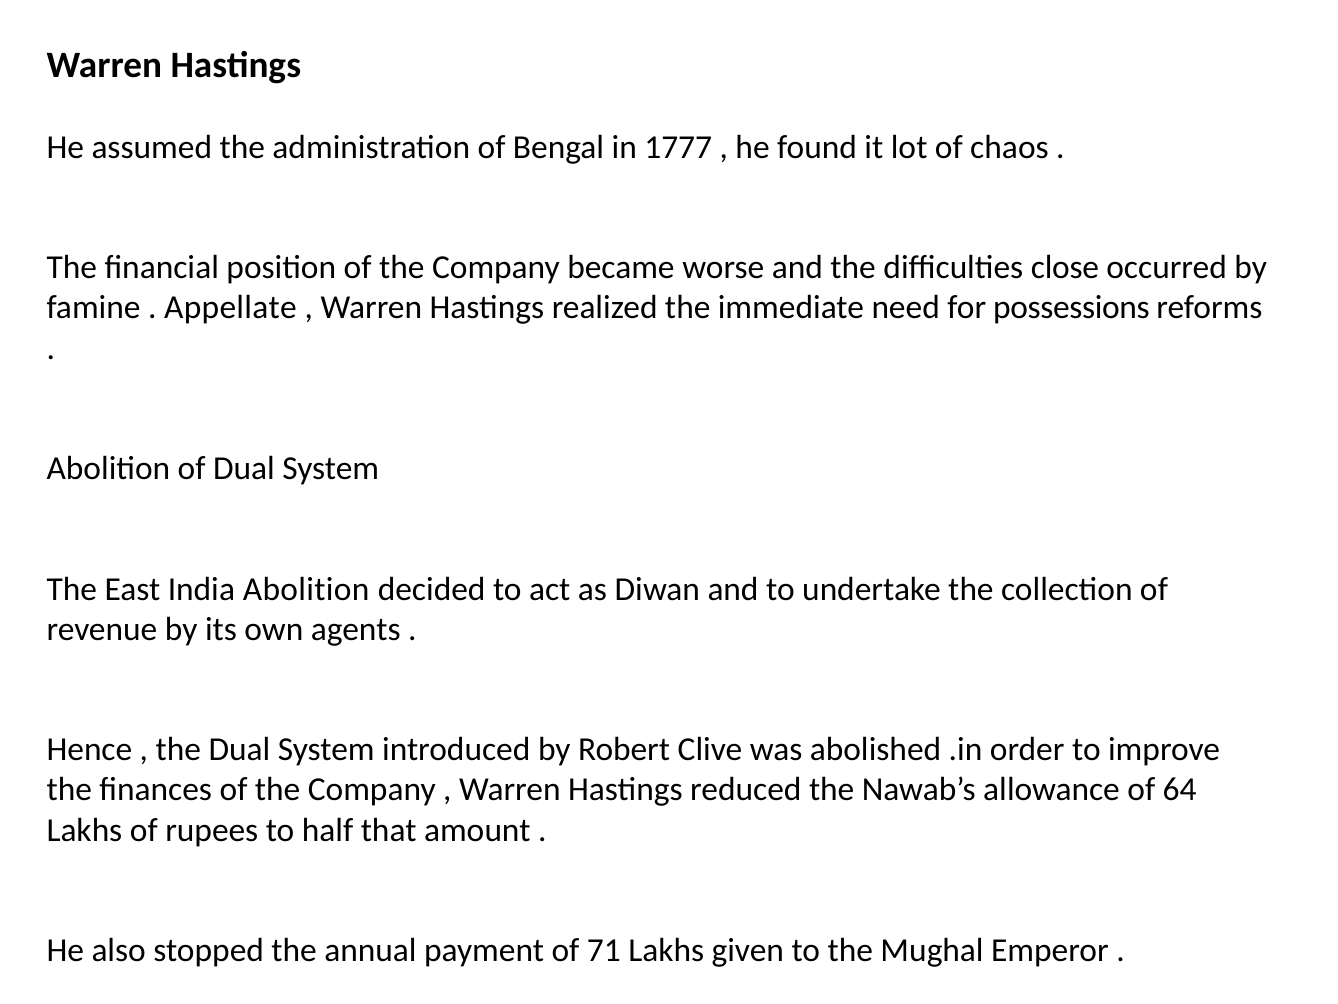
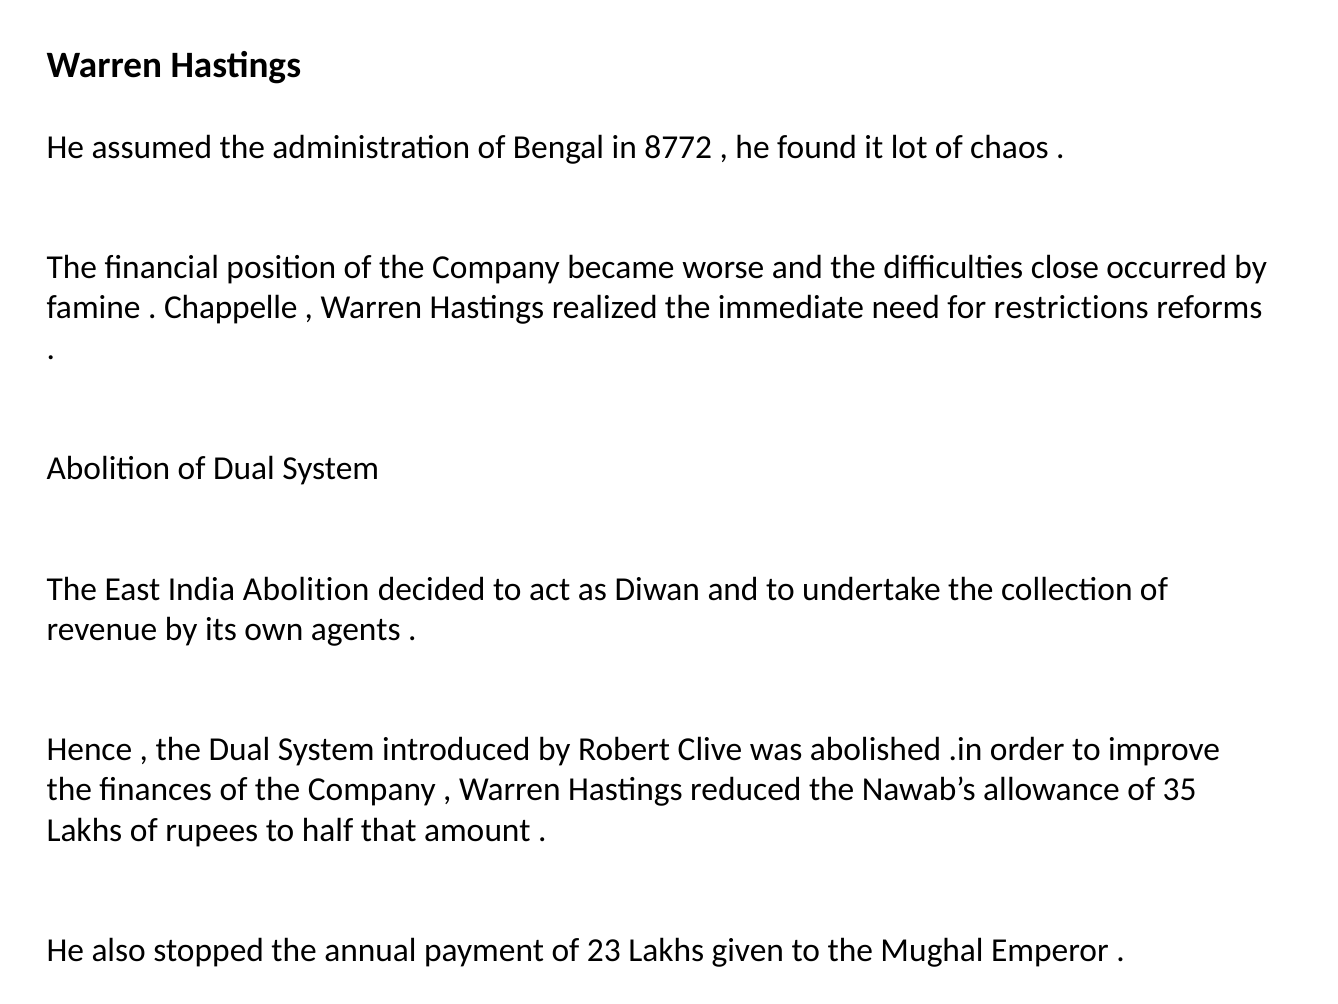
1777: 1777 -> 8772 (678, 147)
Appellate: Appellate -> Chappelle (231, 308)
possessions: possessions -> restrictions (1071, 308)
64: 64 -> 35 (1180, 789)
71: 71 -> 23 (604, 950)
